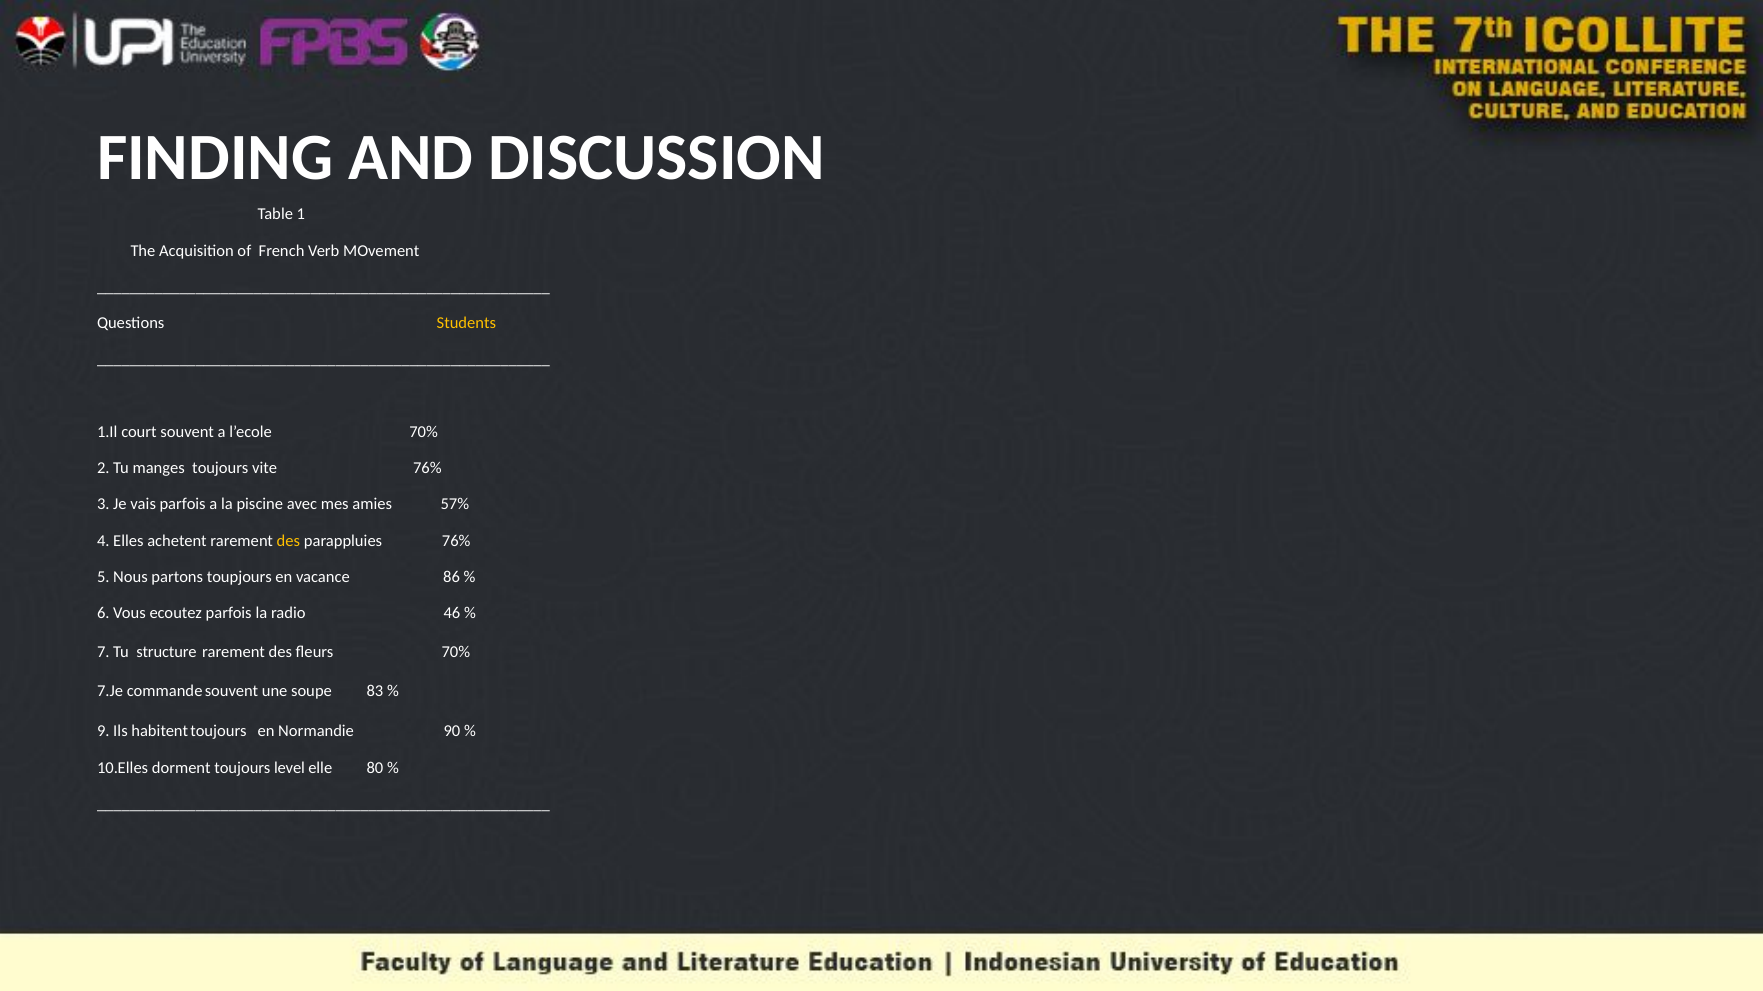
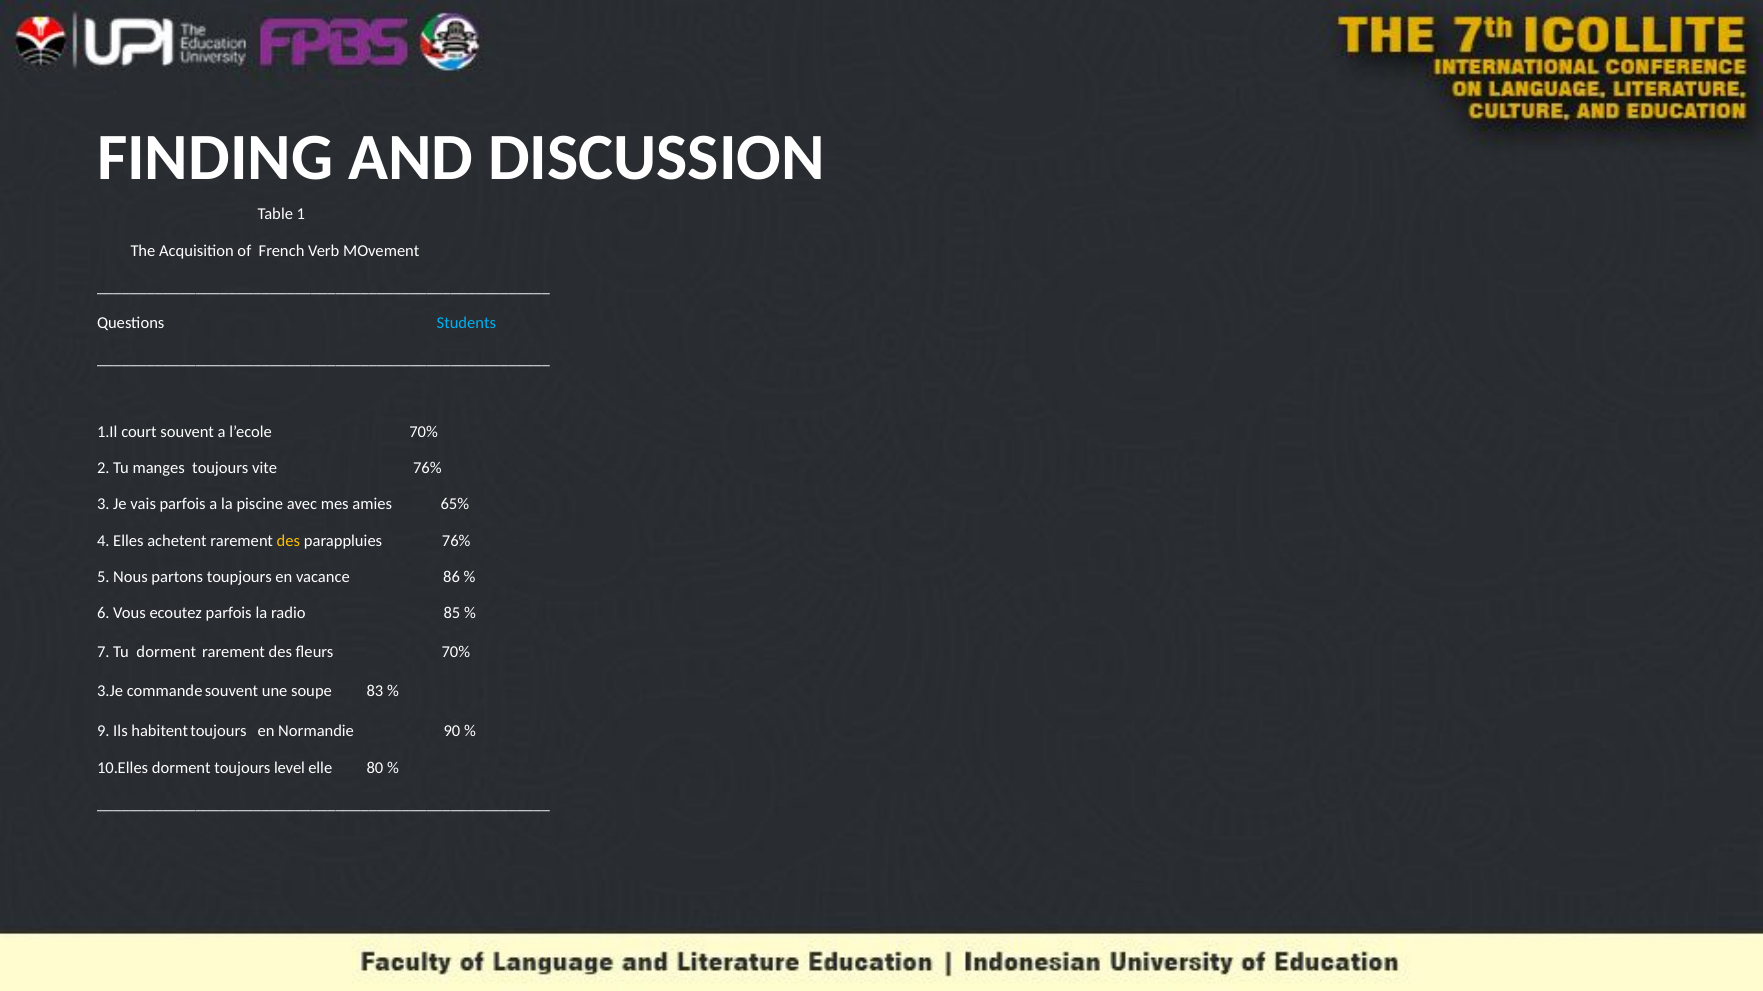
Students colour: yellow -> light blue (466, 323)
57%: 57% -> 65% (455, 505)
46: 46 -> 85 (452, 614)
Tu structure: structure -> dorment (166, 652)
7.Je: 7.Je -> 3.Je (110, 692)
